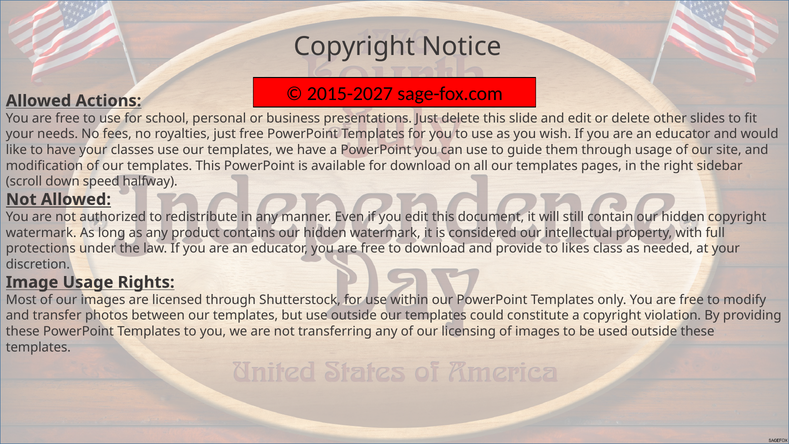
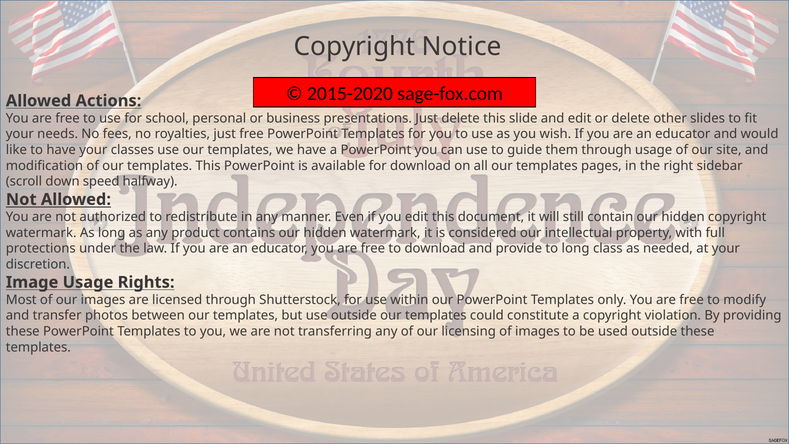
2015-2027: 2015-2027 -> 2015-2020 (350, 94)
to likes: likes -> long (576, 248)
